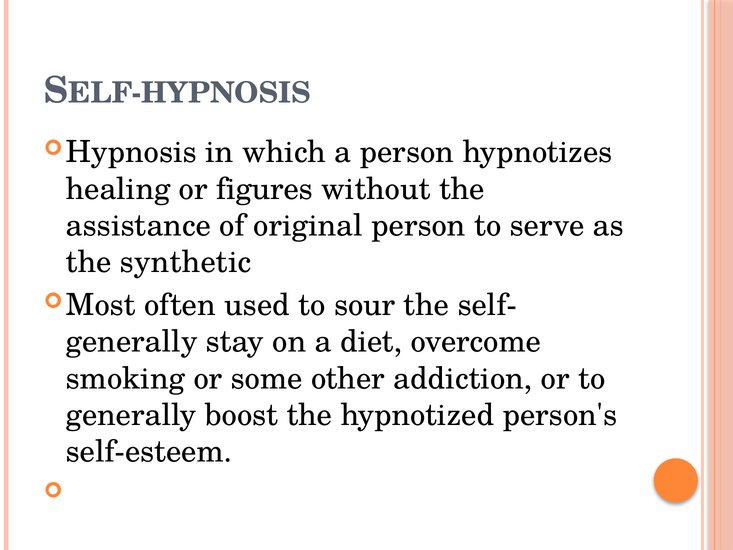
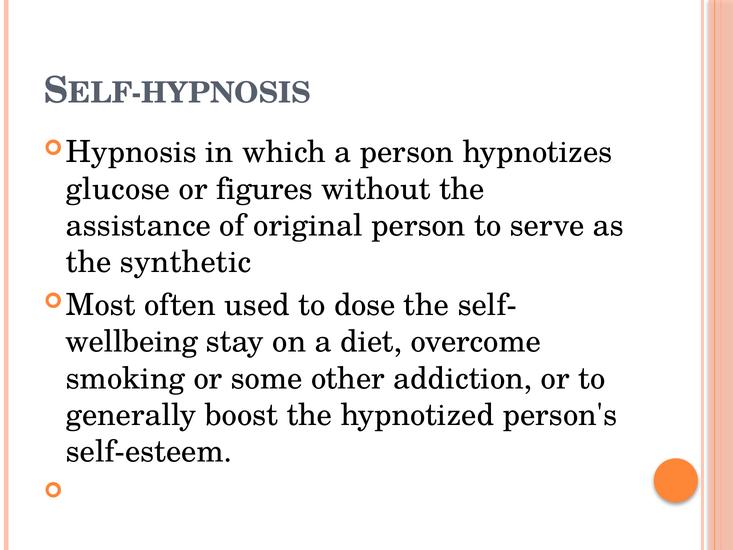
healing: healing -> glucose (118, 189)
sour: sour -> dose (365, 305)
generally: generally -> wellbeing (132, 342)
